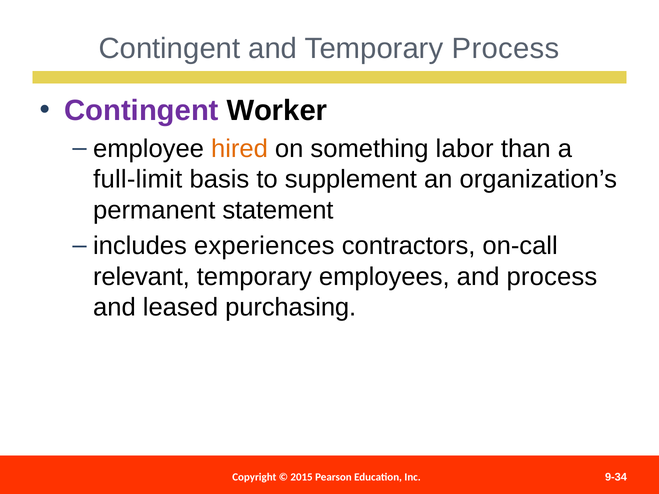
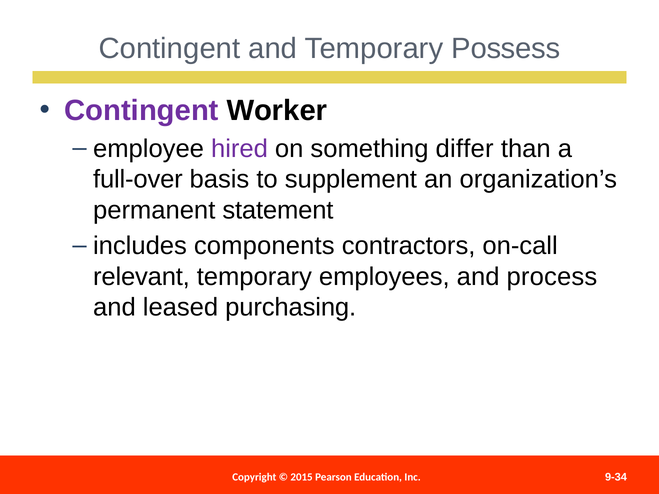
Temporary Process: Process -> Possess (506, 49)
hired colour: orange -> purple (240, 149)
labor: labor -> differ (465, 149)
full-limit: full-limit -> full-over (138, 179)
experiences: experiences -> components (264, 246)
